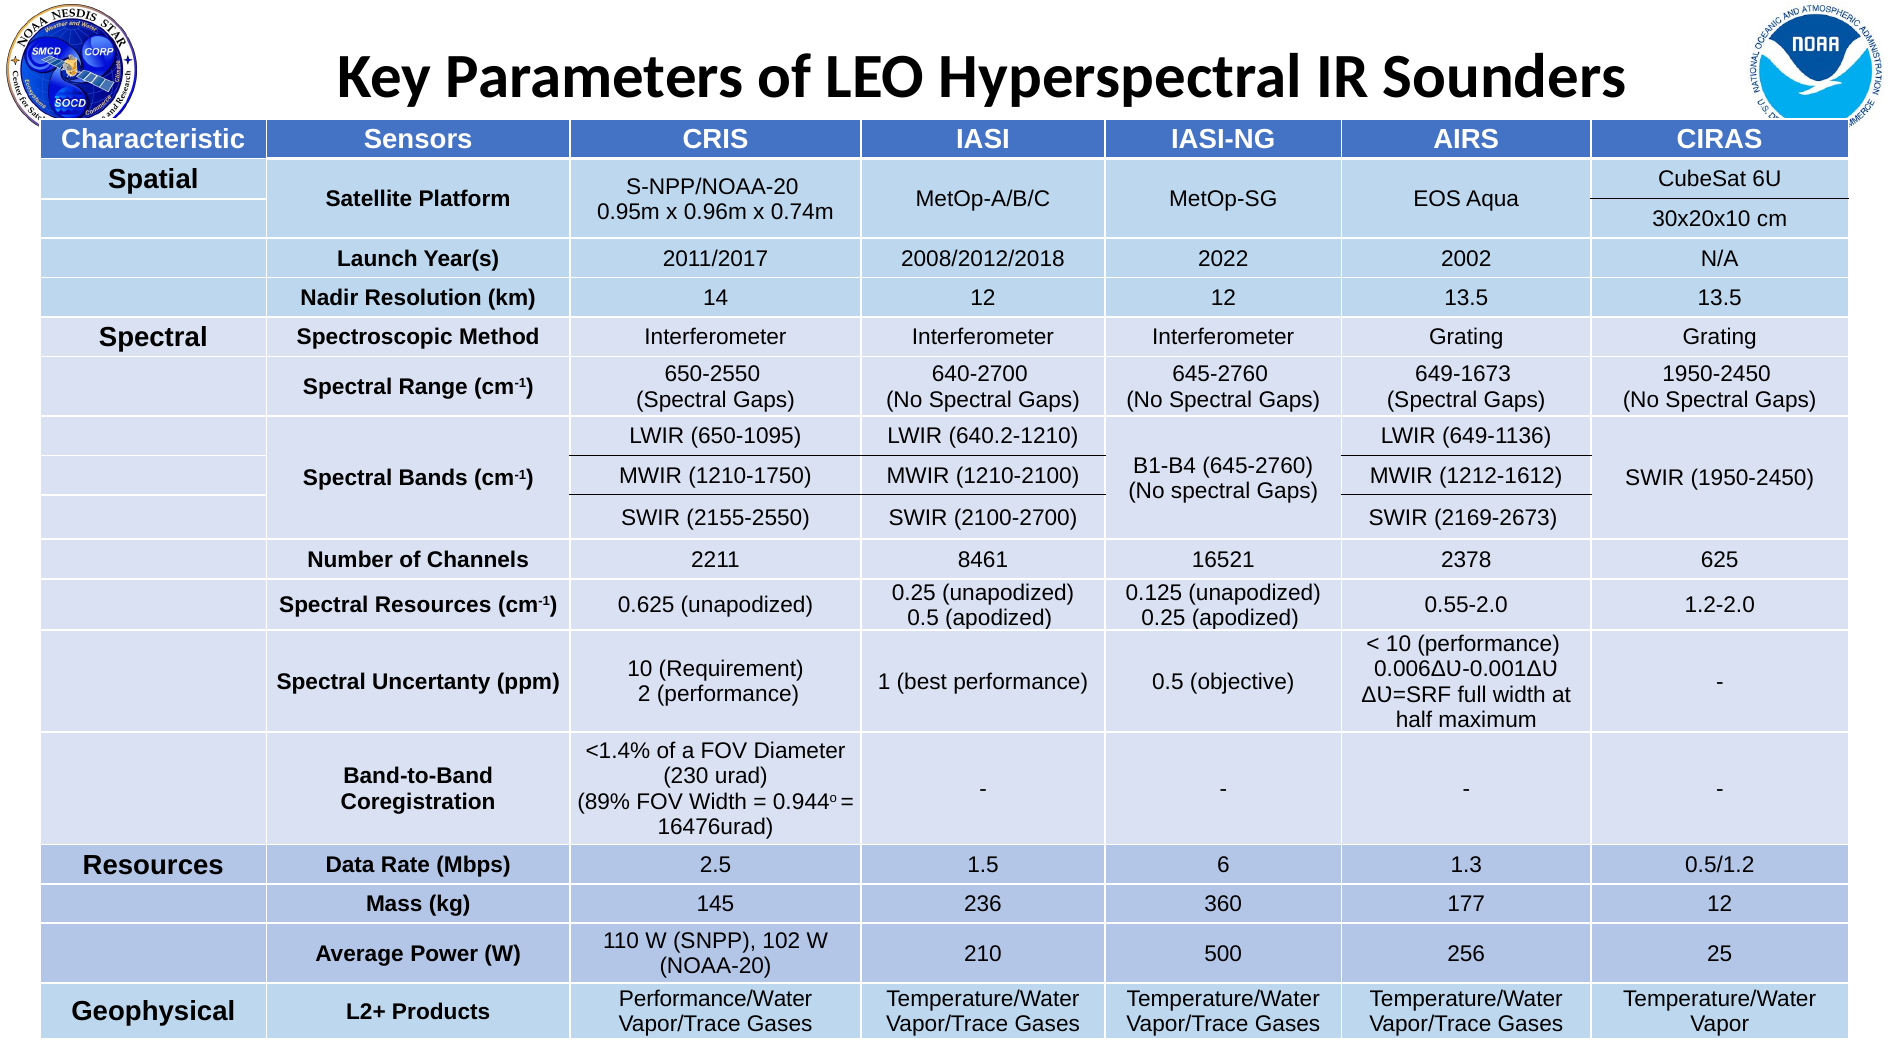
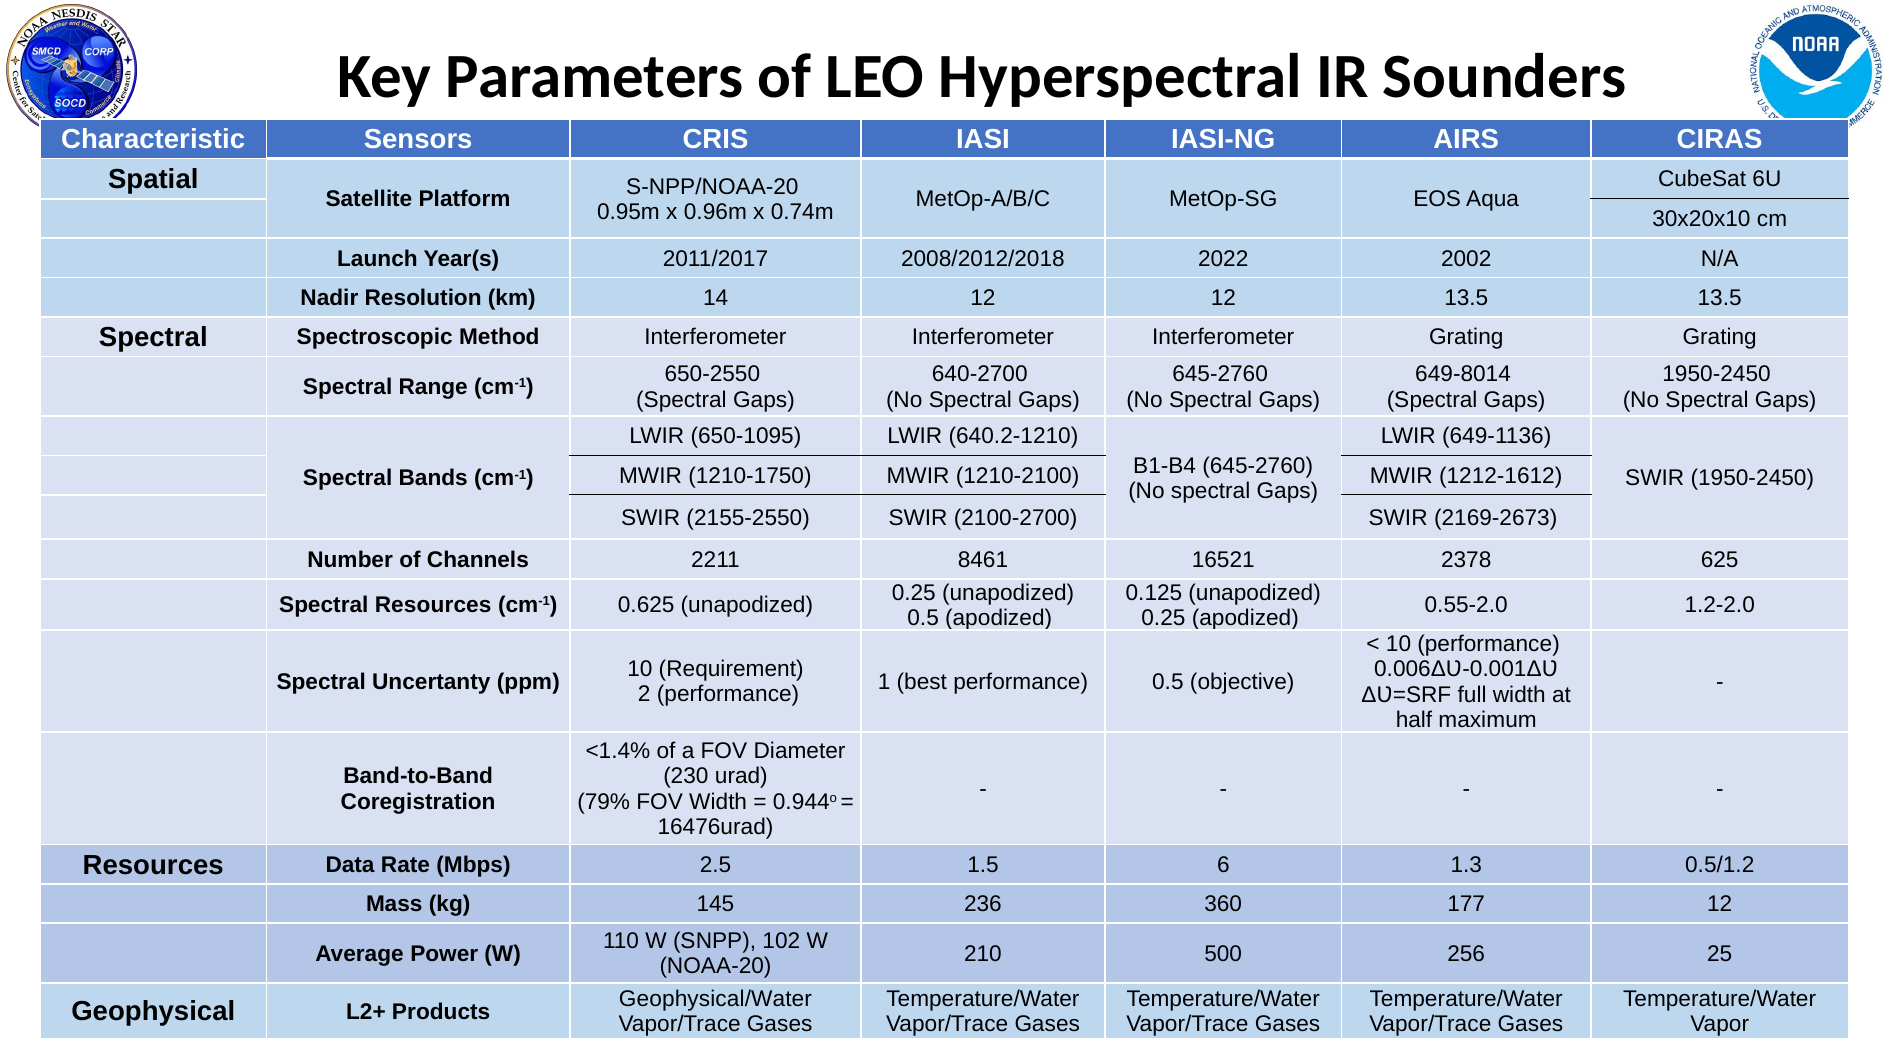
649-1673: 649-1673 -> 649-8014 (1463, 374)
89%: 89% -> 79% (604, 802)
Performance/Water: Performance/Water -> Geophysical/Water (715, 1000)
